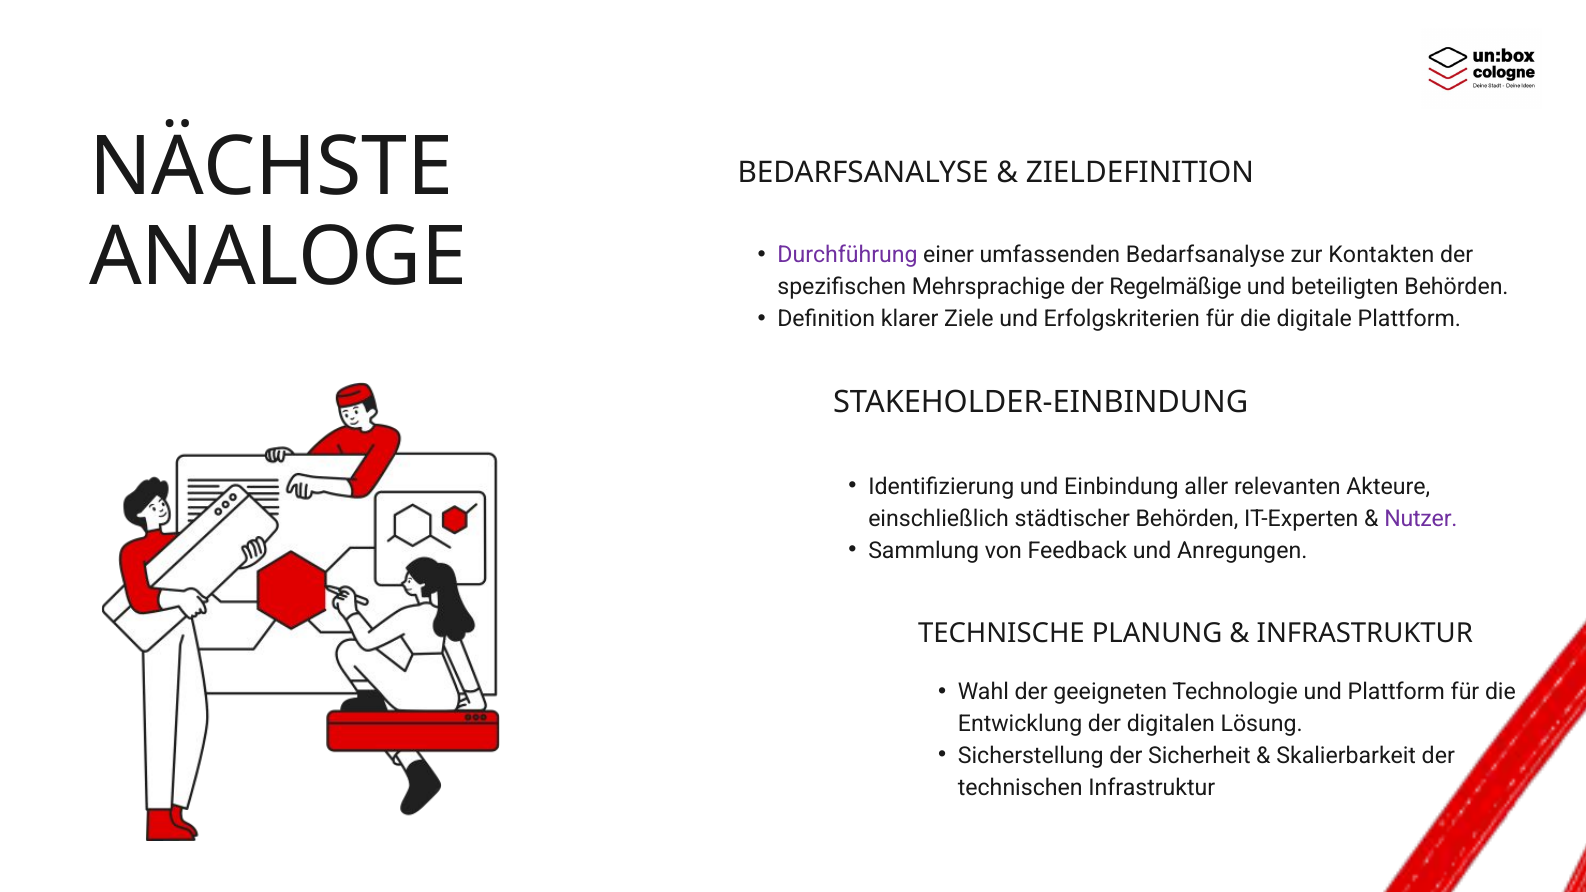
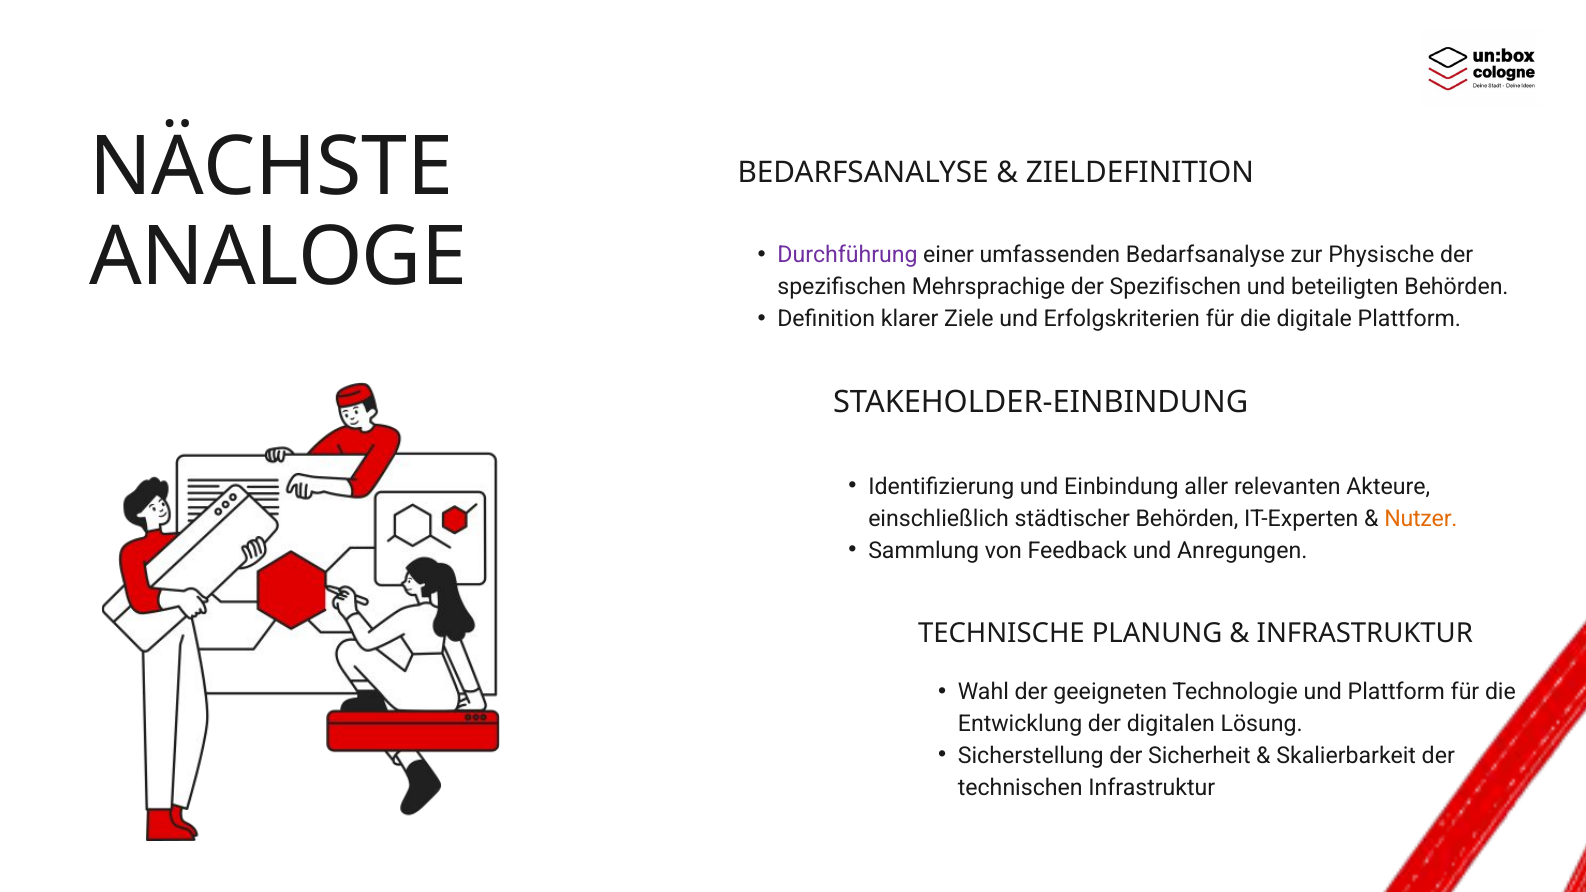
Kontakten: Kontakten -> Physische (1381, 255)
Regelmäßige: Regelmäßige -> Spezifischen (1175, 287)
Nutzer colour: purple -> orange (1421, 519)
